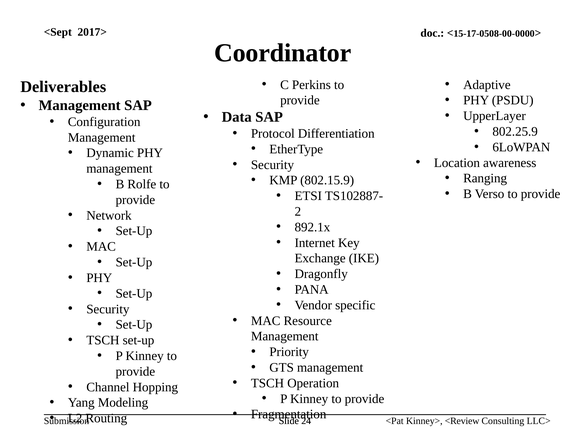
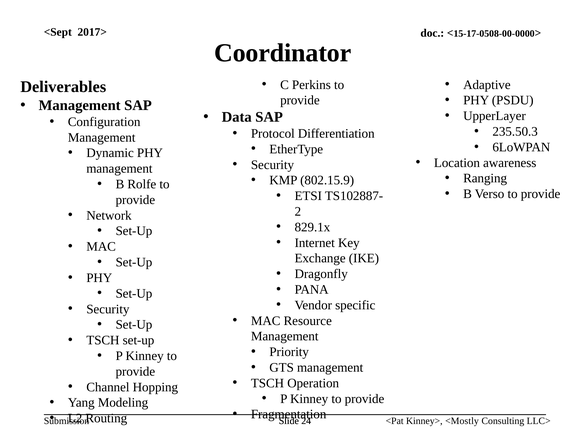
802.25.9: 802.25.9 -> 235.50.3 (515, 131)
892.1x: 892.1x -> 829.1x (312, 227)
<Review: <Review -> <Mostly (462, 421)
